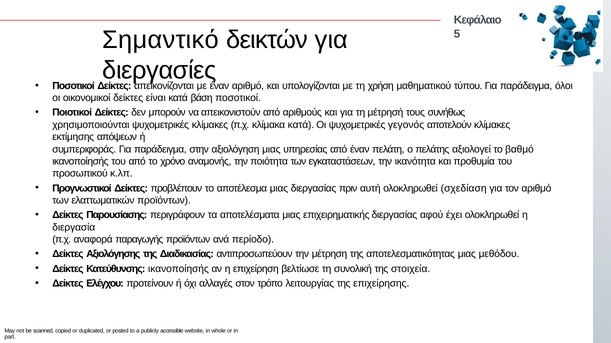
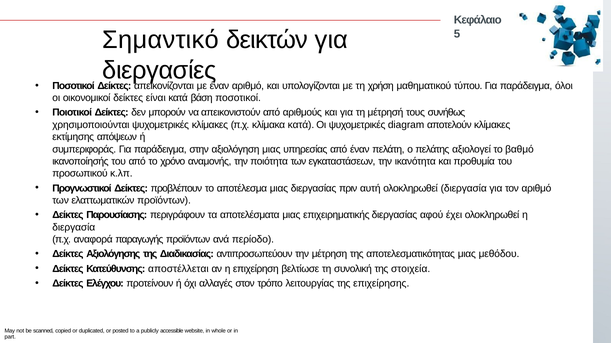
γεγονός: γεγονός -> diagram (406, 125)
ολοκληρωθεί σχεδίαση: σχεδίαση -> διεργασία (464, 189)
Κατεύθυνσης ικανοποίησής: ικανοποίησής -> αποστέλλεται (178, 269)
